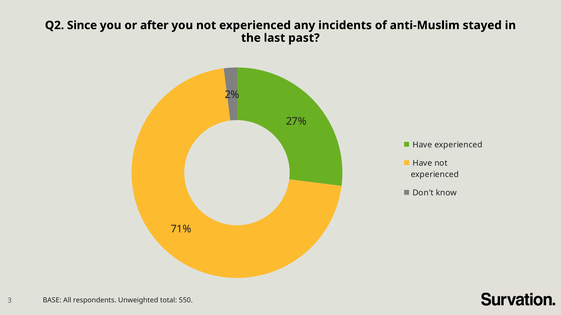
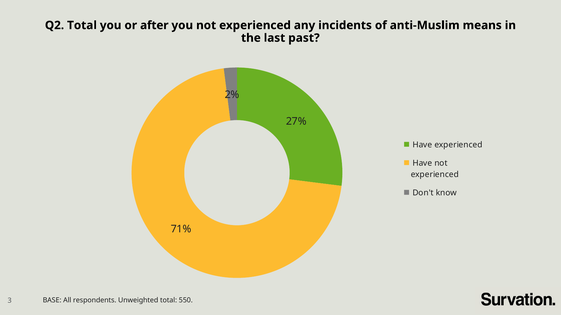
Q2 Since: Since -> Total (82, 25)
stayed: stayed -> means (482, 25)
